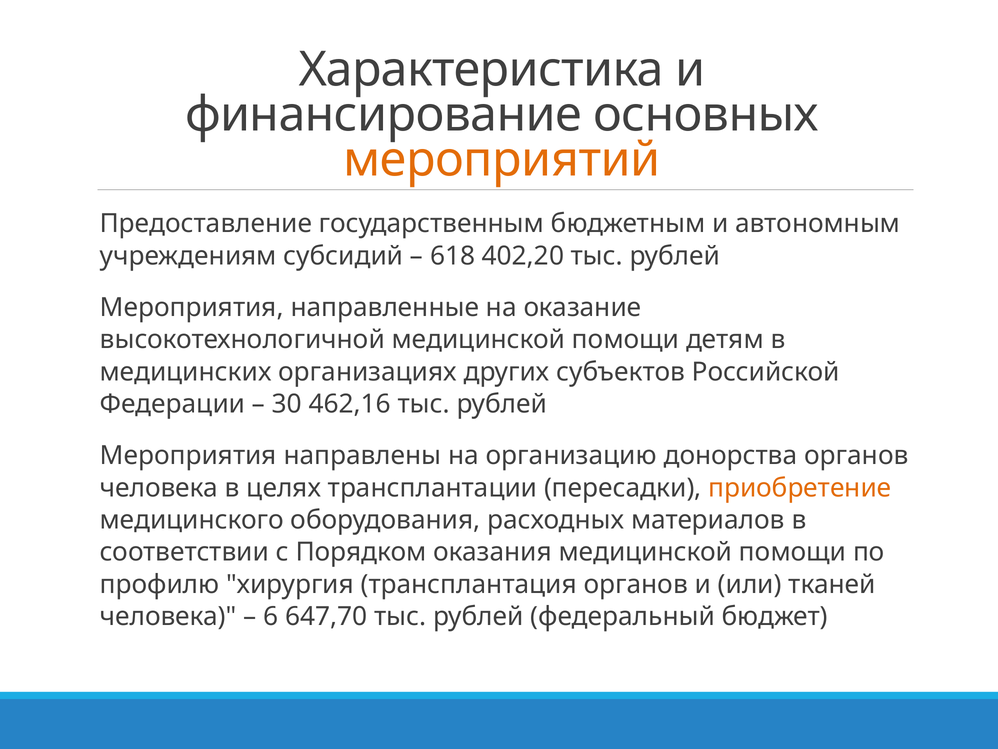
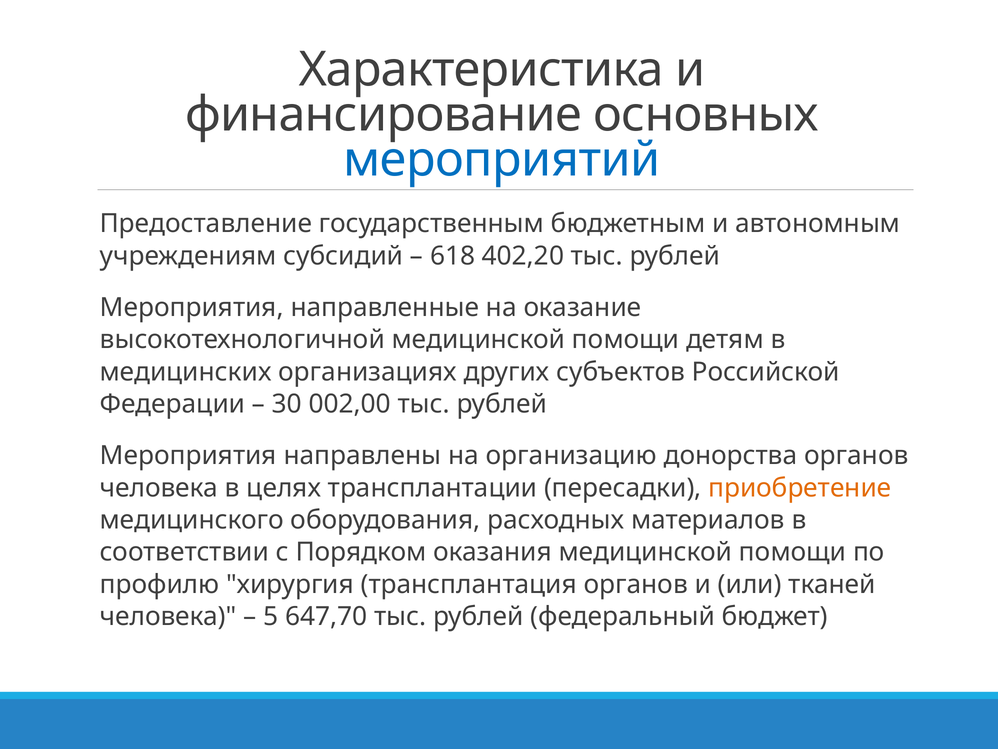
мероприятий colour: orange -> blue (502, 160)
462,16: 462,16 -> 002,00 (350, 404)
6: 6 -> 5 (271, 616)
